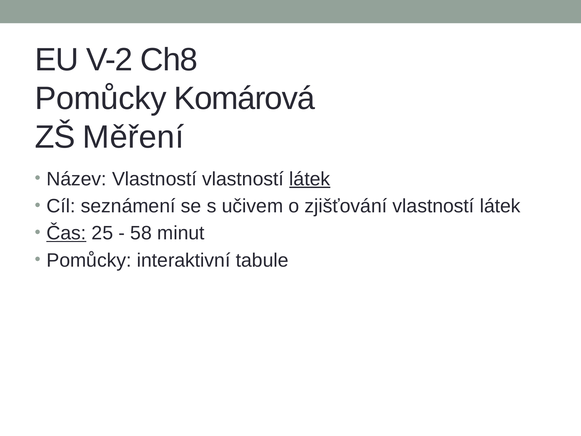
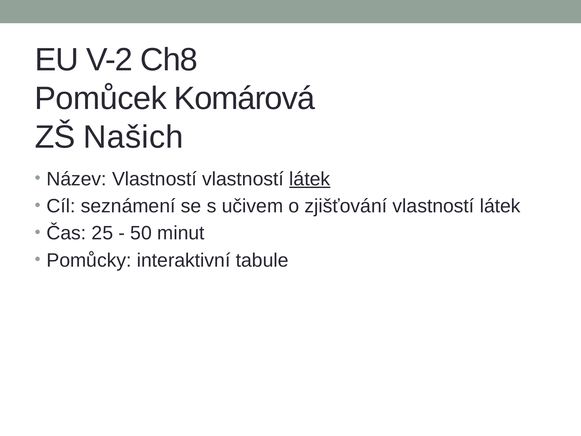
Pomůcky: Pomůcky -> Pomůcek (101, 98)
Měření: Měření -> Našich (133, 137)
Čas underline: present -> none (66, 233)
58: 58 -> 50 (141, 233)
